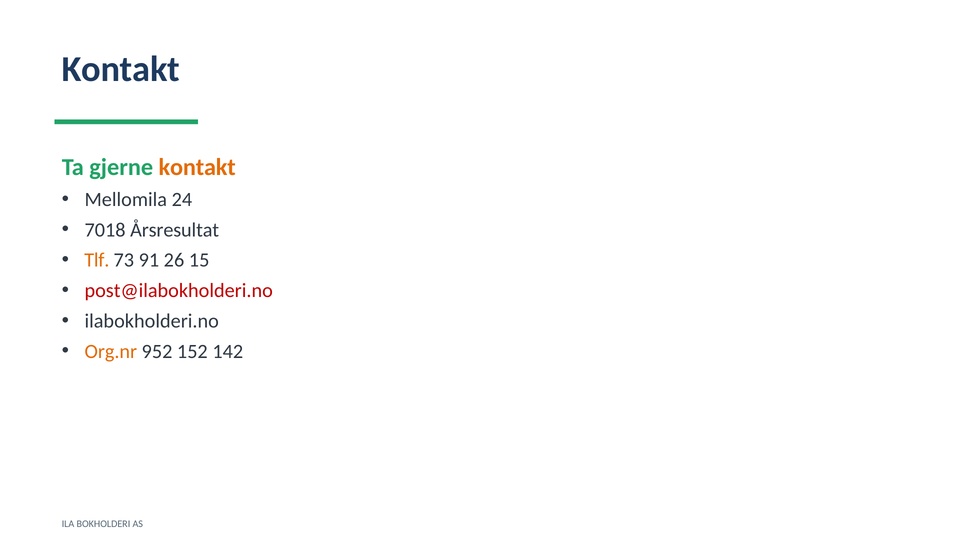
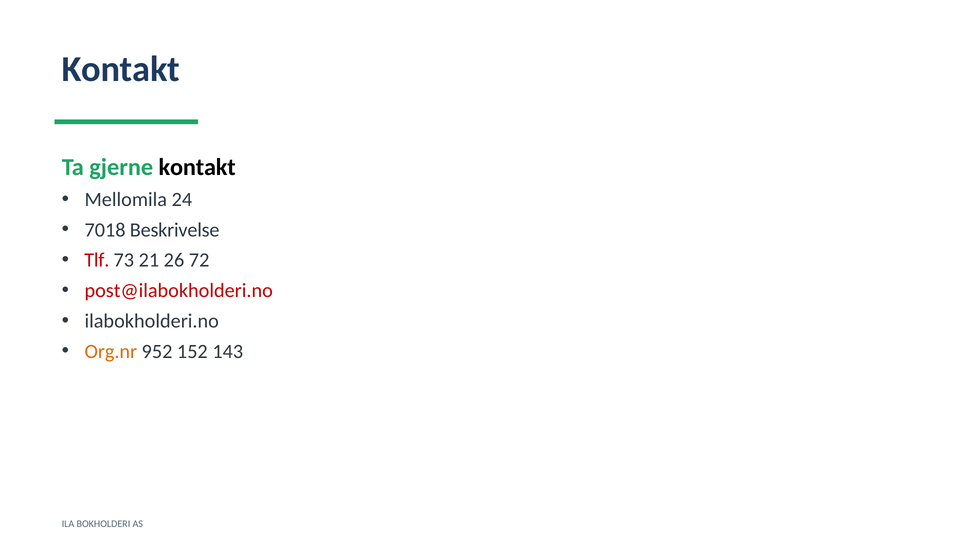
kontakt colour: orange -> black (197, 167)
Årsresultat: Årsresultat -> Beskrivelse (175, 230)
Tlf colour: orange -> red (97, 260)
91: 91 -> 21 (149, 260)
15: 15 -> 72 (199, 260)
142: 142 -> 143 (228, 351)
